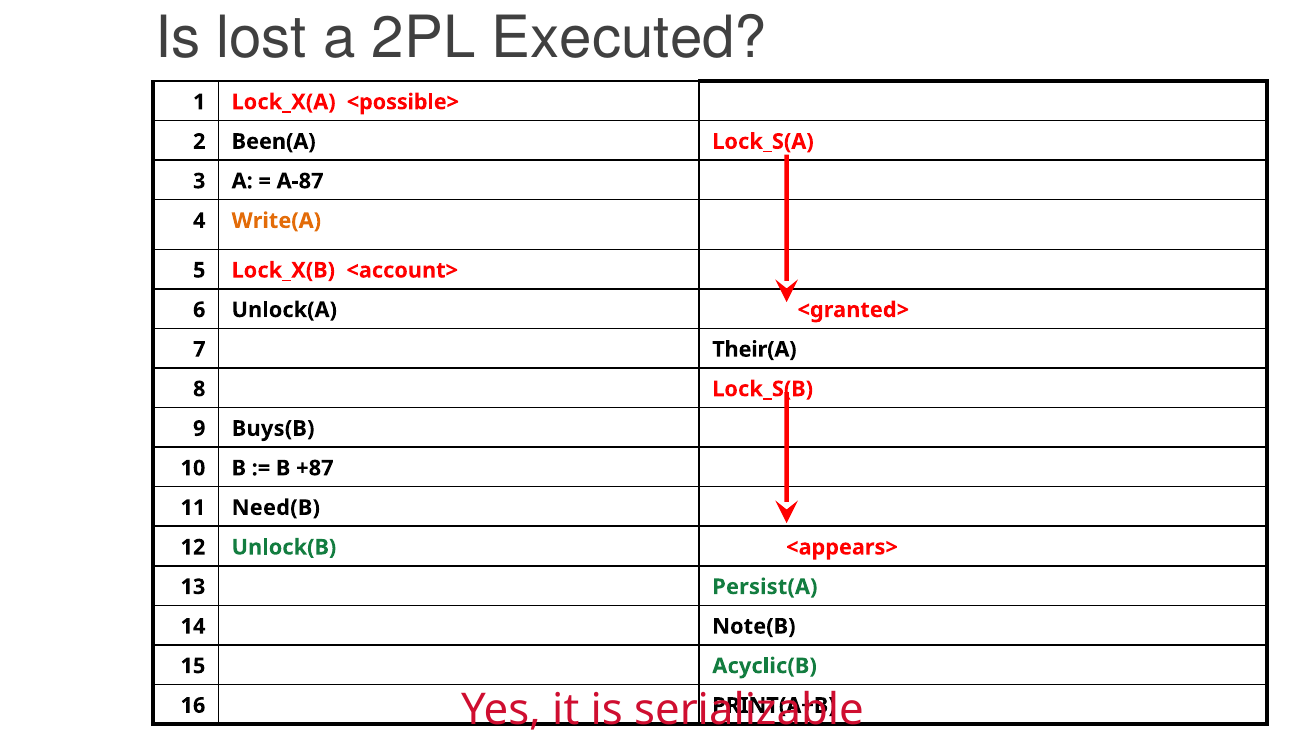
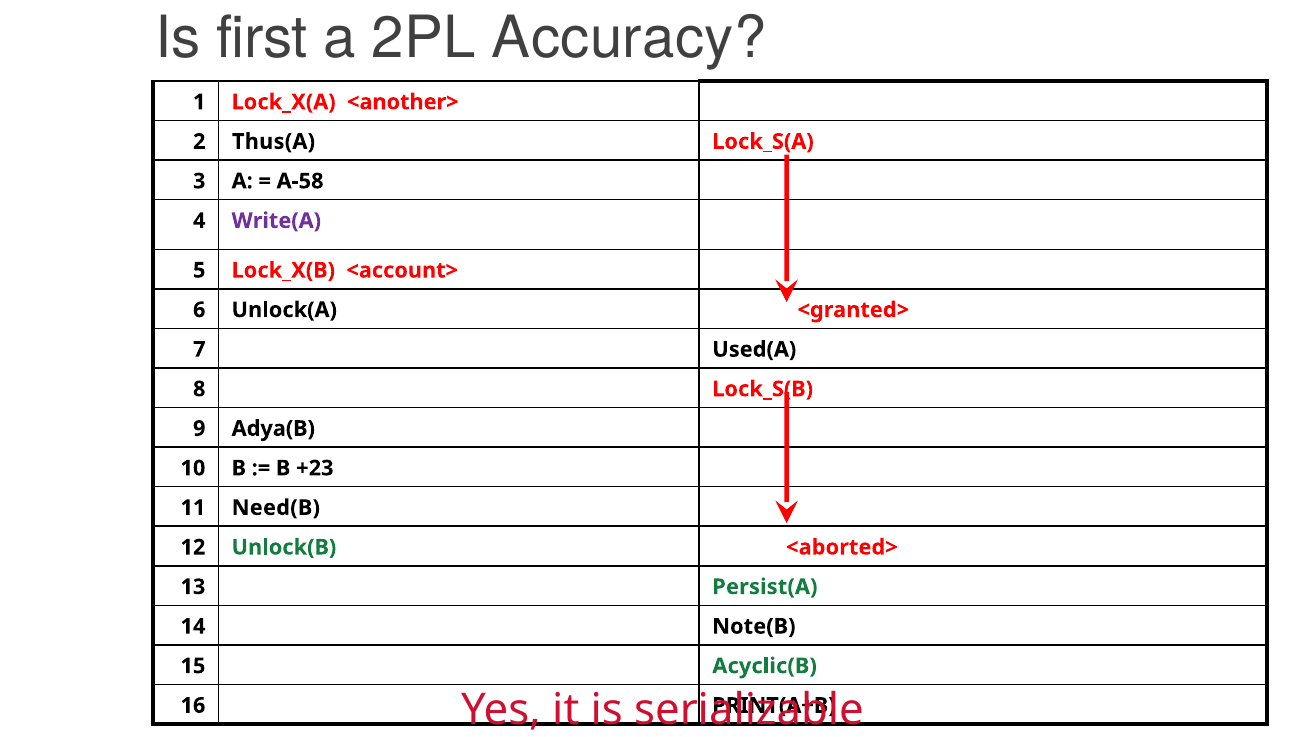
lost: lost -> first (262, 38)
Executed: Executed -> Accuracy (629, 38)
<possible>: <possible> -> <another> (403, 102)
Been(A: Been(A -> Thus(A (273, 142)
A-87: A-87 -> A-58 (300, 181)
Write(A colour: orange -> purple (276, 221)
Their(A: Their(A -> Used(A (754, 350)
Buys(B: Buys(B -> Adya(B (273, 429)
+87: +87 -> +23 (315, 468)
<appears>: <appears> -> <aborted> (842, 548)
